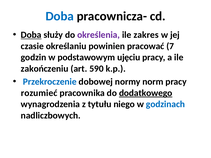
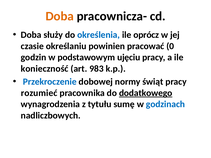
Doba colour: blue -> orange (60, 16)
Doba underline: present -> none (31, 35)
określenia colour: purple -> blue (99, 35)
zakres: zakres -> oprócz (146, 35)
7: 7 -> 0 (170, 46)
zakończeniu: zakończeniu -> konieczność (45, 69)
590: 590 -> 983 (96, 69)
norm: norm -> świąt (153, 82)
niego: niego -> sumę (124, 104)
